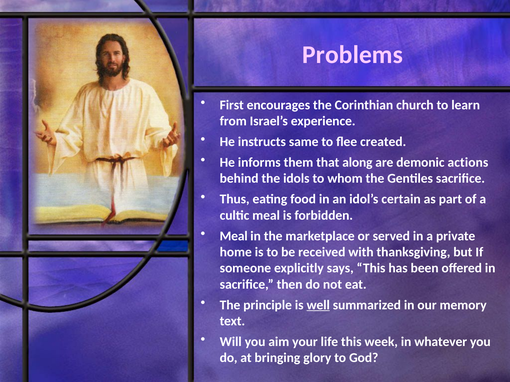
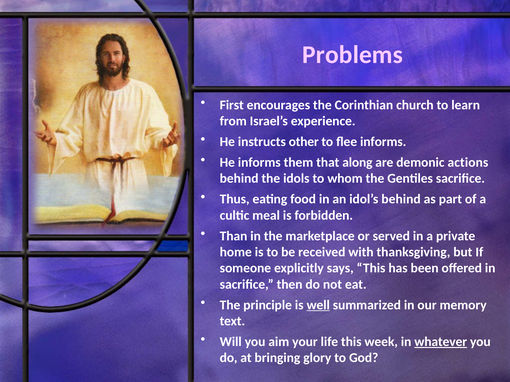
same: same -> other (304, 142)
flee created: created -> informs (383, 142)
idol’s certain: certain -> behind (401, 199)
Meal: Meal -> Than (234, 236)
whatever underline: none -> present (441, 342)
